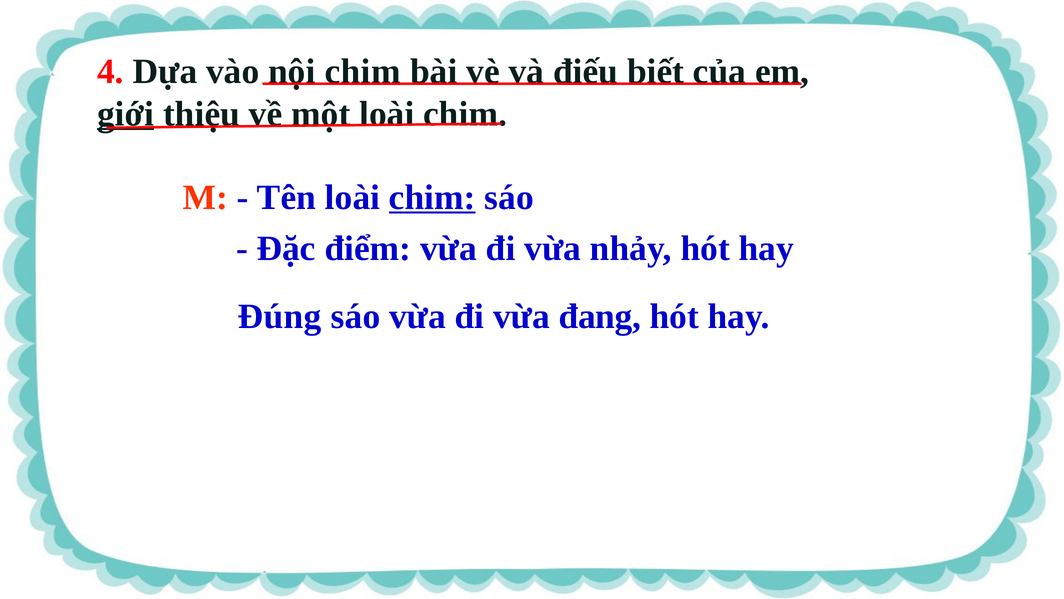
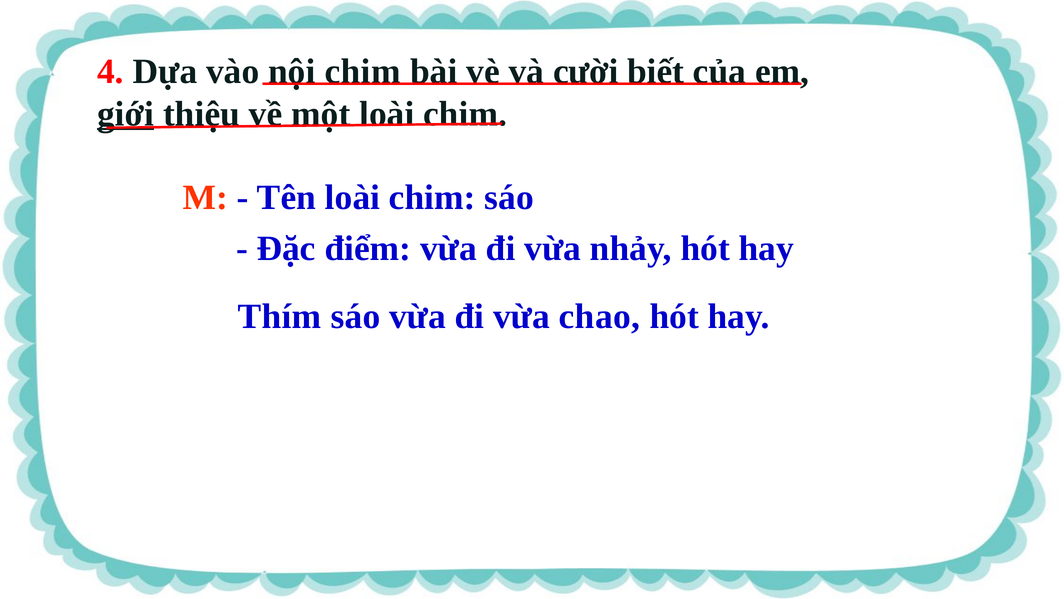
điếu: điếu -> cười (586, 71)
chim underline: present -> none (432, 197)
Đúng: Đúng -> Thím (280, 316)
đang: đang -> chao (600, 316)
